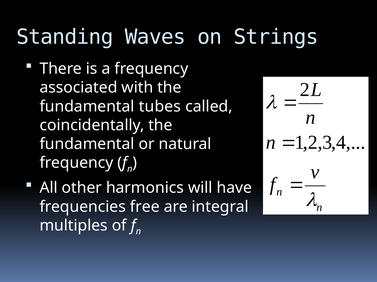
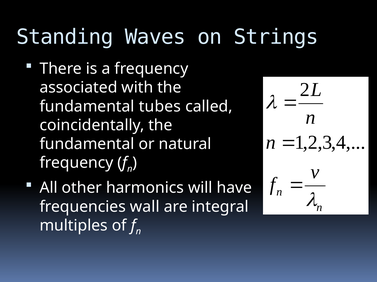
free: free -> wall (145, 207)
